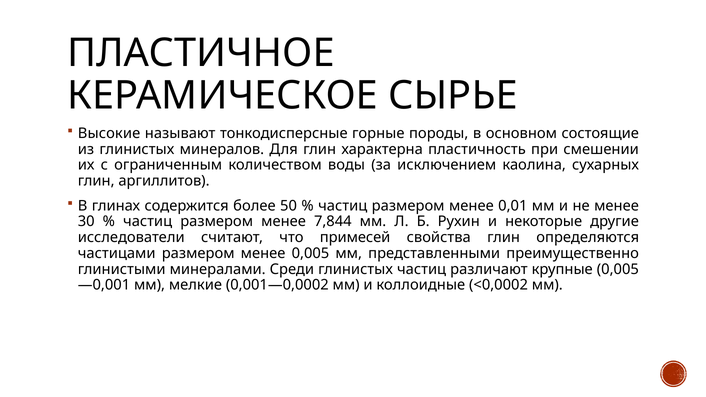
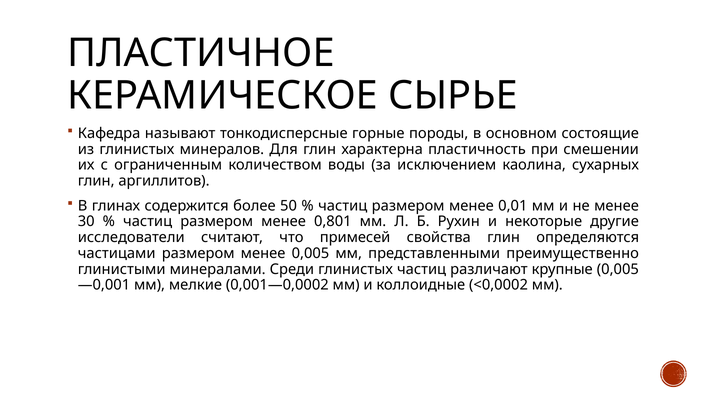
Высокие: Высокие -> Кафедра (109, 133)
7,844: 7,844 -> 0,801 (333, 222)
